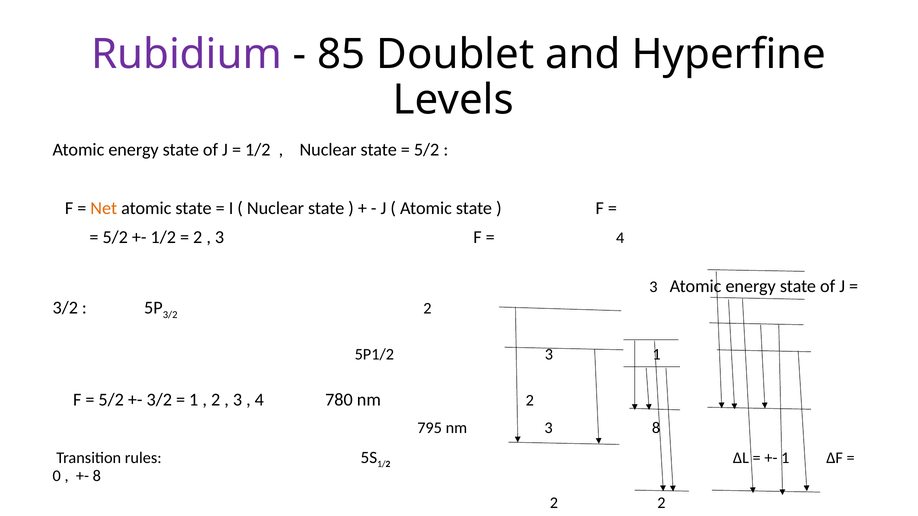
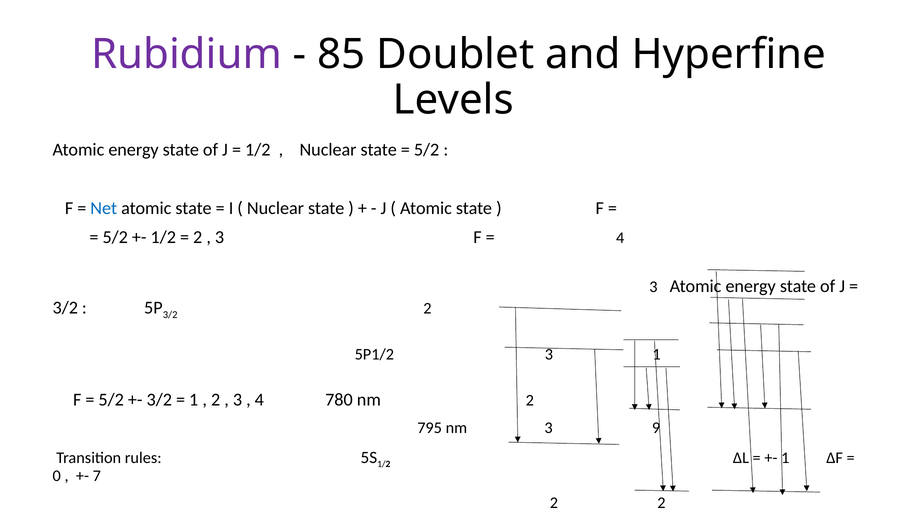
Net colour: orange -> blue (104, 208)
3 8: 8 -> 9 (656, 428)
8: 8 -> 7 (97, 476)
